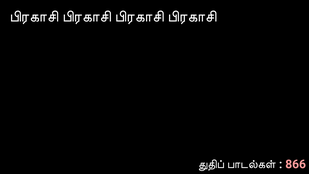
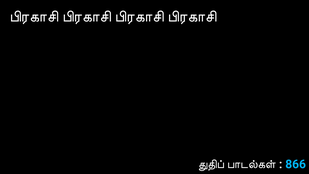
866 colour: pink -> light blue (296, 164)
